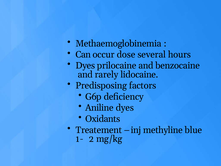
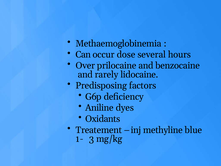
Dyes: Dyes -> Over (85, 66)
2: 2 -> 3 (91, 139)
